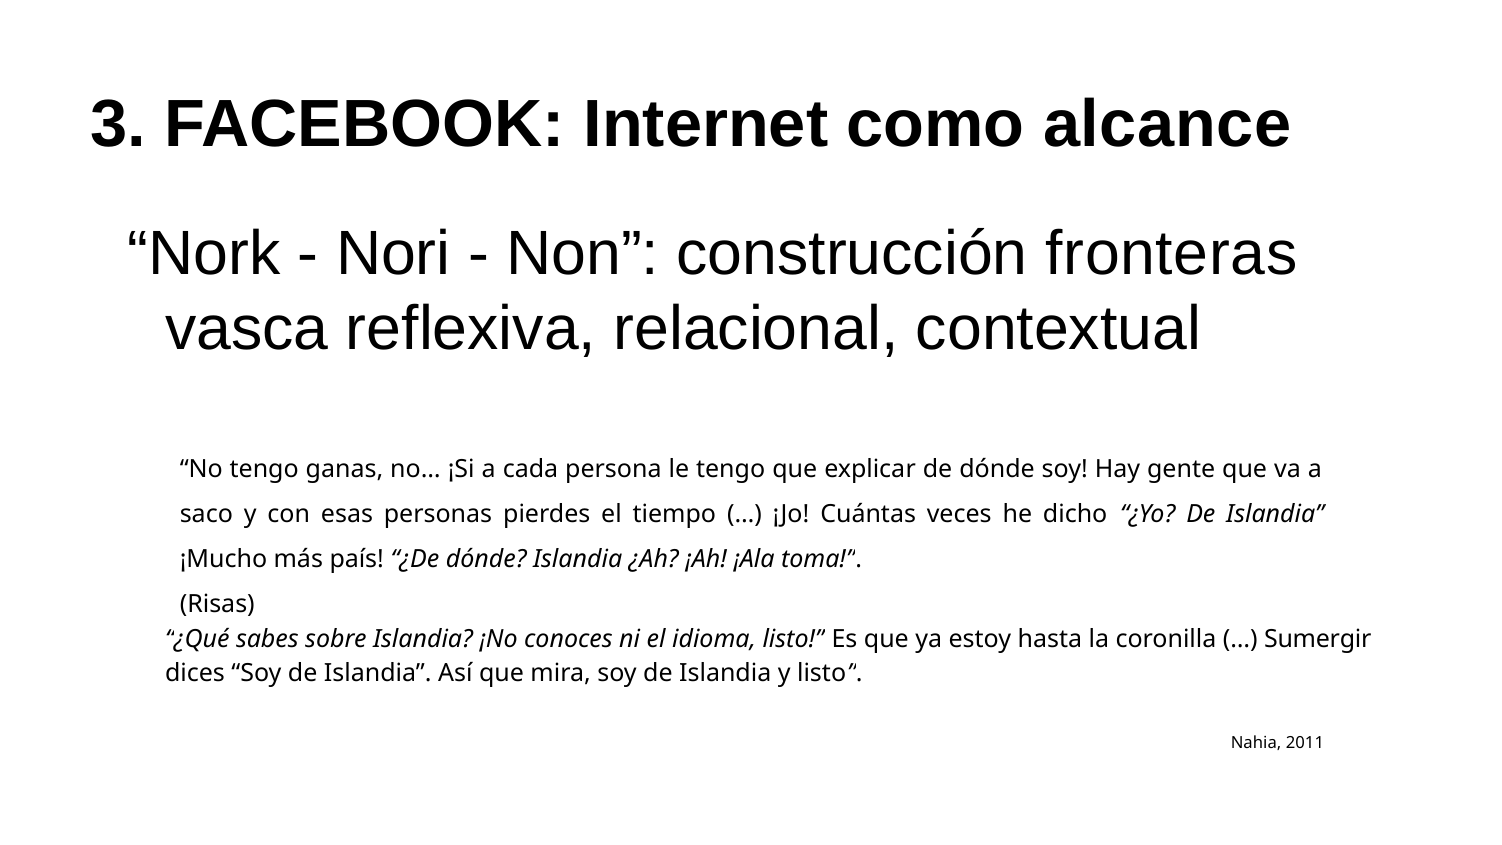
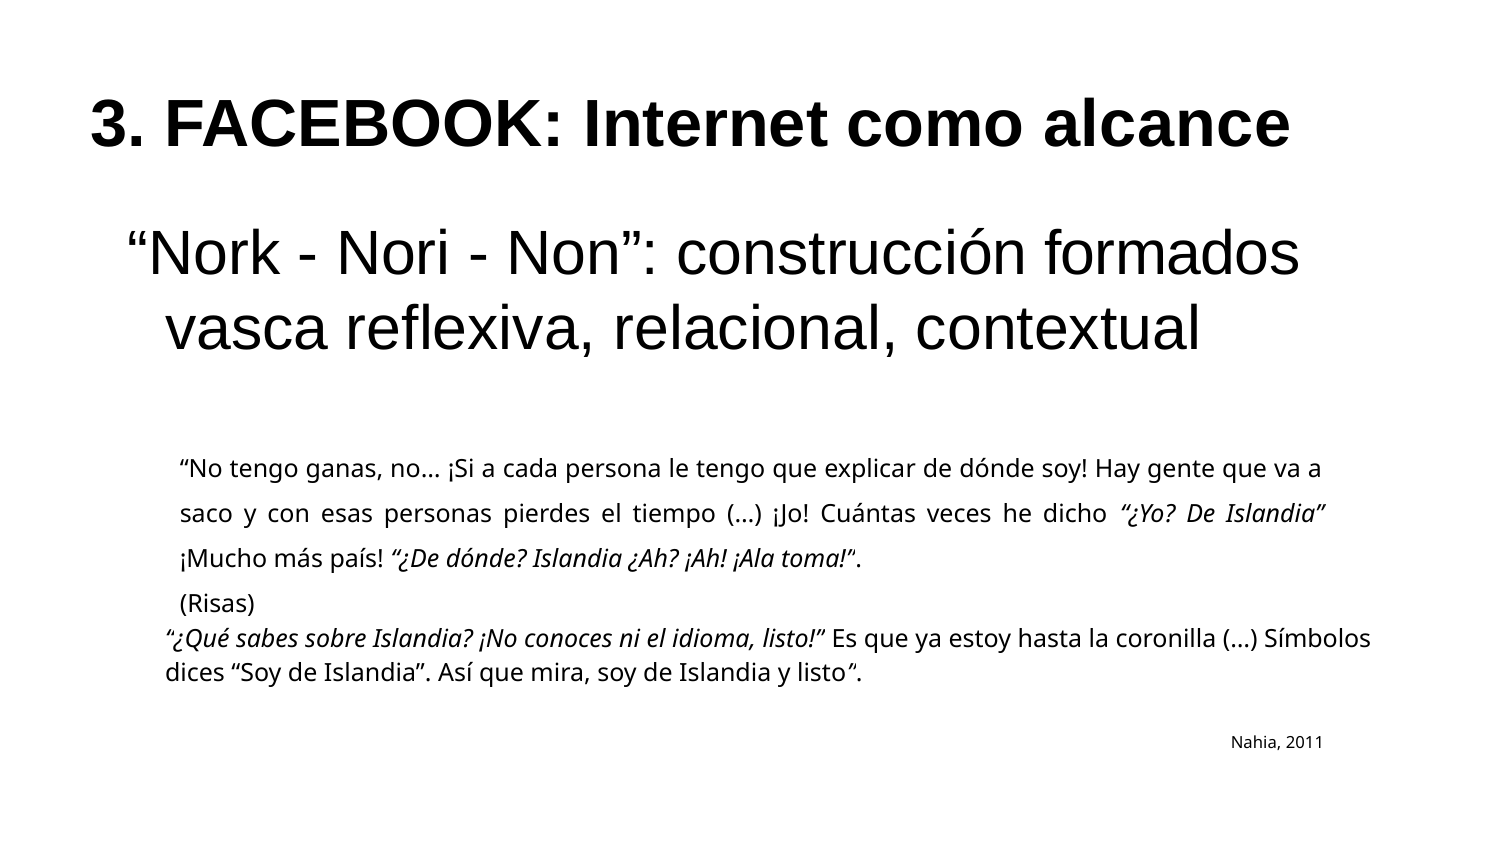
fronteras: fronteras -> formados (1172, 254)
Sumergir: Sumergir -> Símbolos (1318, 639)
